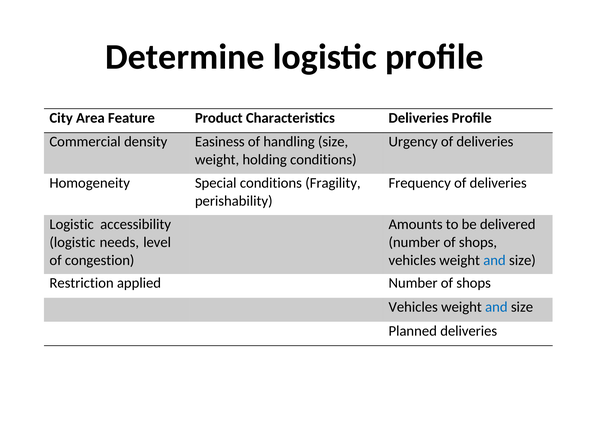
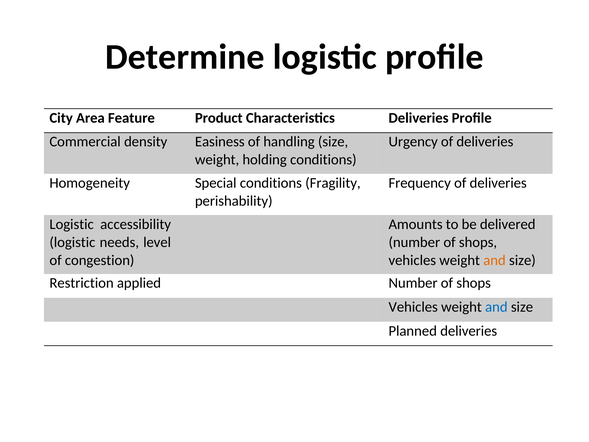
and colour: blue -> orange (494, 260)
